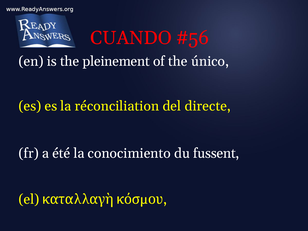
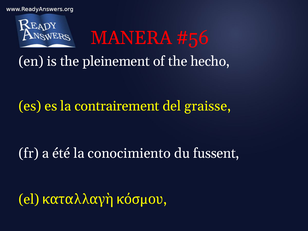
CUANDO: CUANDO -> MANERA (131, 38)
único: único -> hecho (210, 61)
réconciliation: réconciliation -> contrairement (117, 106)
directe: directe -> graisse (208, 106)
